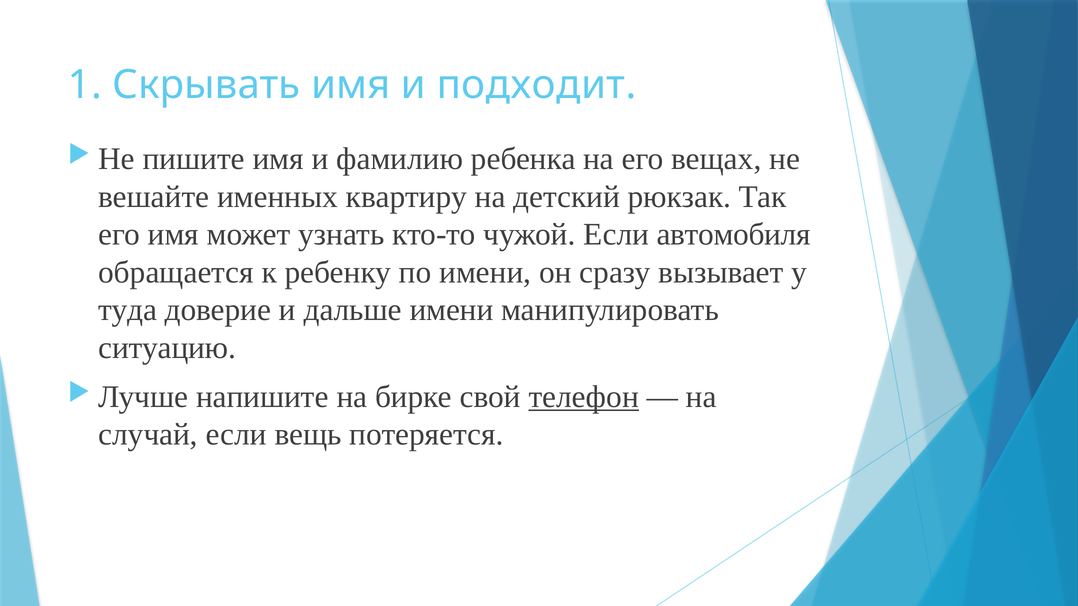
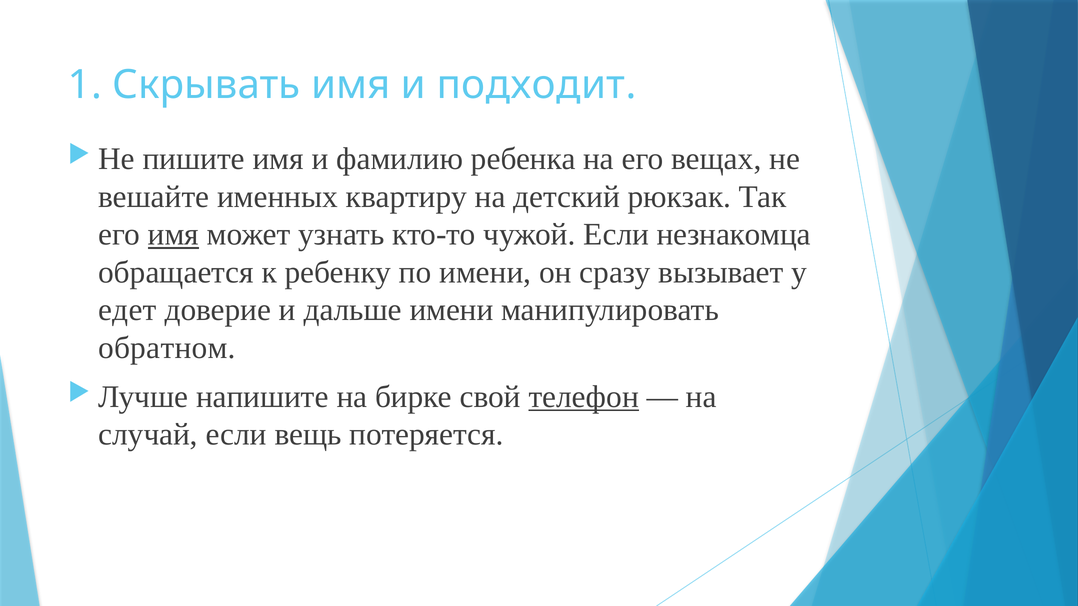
имя underline: none -> present (173, 235)
автомобиля: автомобиля -> незнакомца (734, 235)
туда: туда -> едет (127, 310)
ситуацию: ситуацию -> обратном (167, 348)
